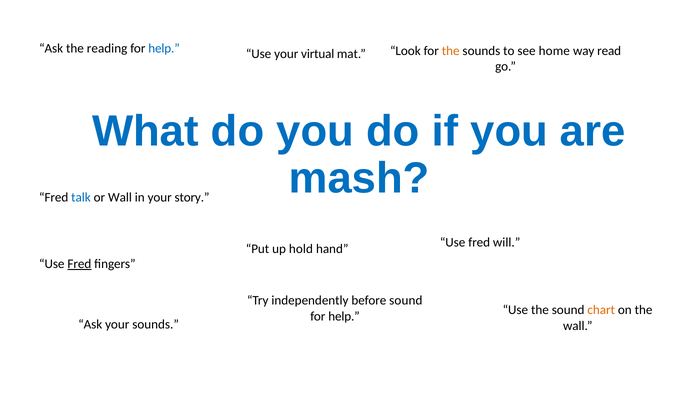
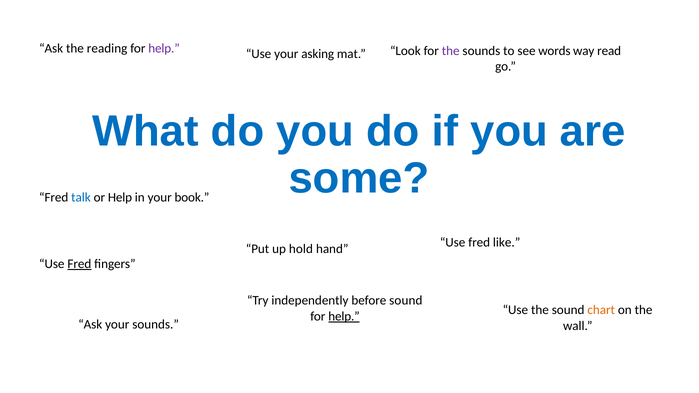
help colour: blue -> purple (164, 48)
virtual: virtual -> asking (318, 54)
the colour: orange -> purple (451, 51)
home: home -> words (554, 51)
mash: mash -> some (359, 179)
or Wall: Wall -> Help (120, 197)
story: story -> book (192, 197)
will: will -> like (507, 243)
help underline: none -> present (344, 317)
